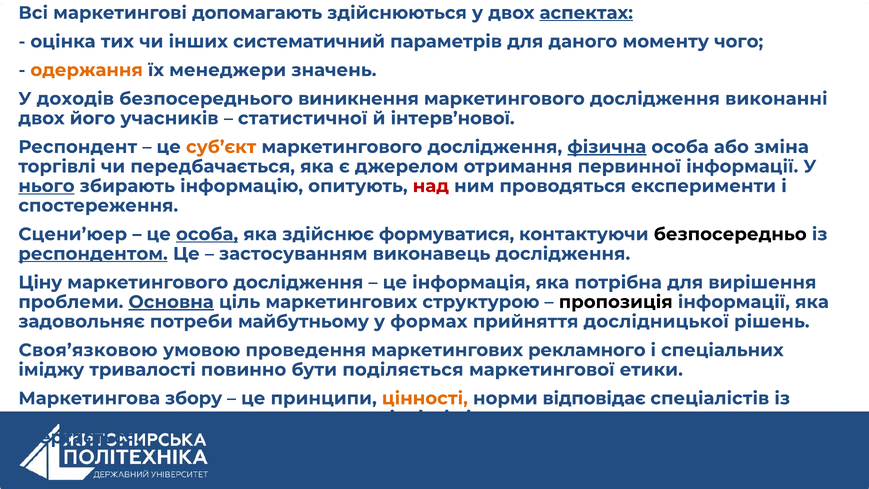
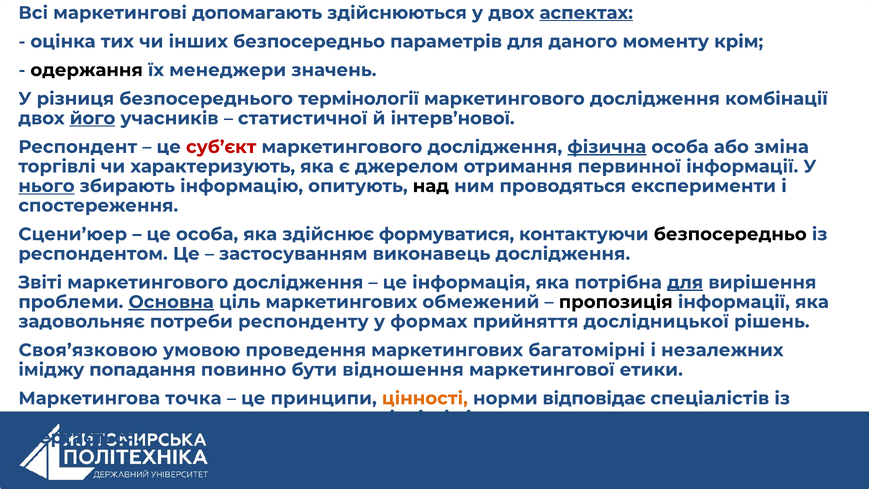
інших систематичний: систематичний -> безпосередньо (309, 41)
чого: чого -> крім (739, 41)
одержання colour: orange -> black (87, 70)
доходів: доходів -> різниця (75, 99)
виникнення: виникнення -> термінології (359, 99)
виконанні: виконанні -> комбінації (776, 99)
його underline: none -> present (93, 118)
суб’єкт colour: orange -> red (221, 147)
передбачається: передбачається -> характеризують (213, 166)
над colour: red -> black (431, 186)
особа underline: present -> none (207, 234)
респондентом underline: present -> none (93, 254)
Ціну: Ціну -> Звіті (40, 282)
для underline: none -> present (685, 282)
структурою: структурою -> обмежений (481, 302)
майбутньому: майбутньому -> респонденту (303, 321)
рекламного: рекламного -> багатомірні (587, 350)
спеціальних: спеціальних -> незалежних (722, 350)
тривалості: тривалості -> попадання (143, 370)
поділяється: поділяється -> відношення (403, 370)
збору: збору -> точка (193, 398)
